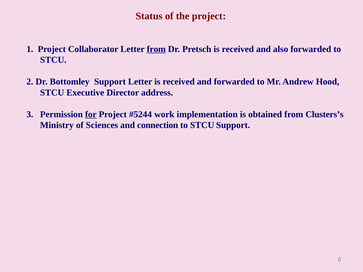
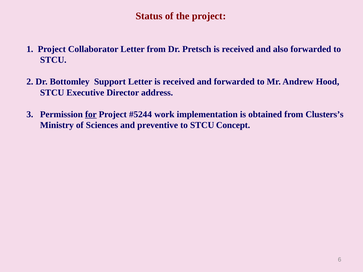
from underline: present -> none (156, 49)
connection: connection -> preventive (158, 125)
STCU Support: Support -> Concept (233, 125)
